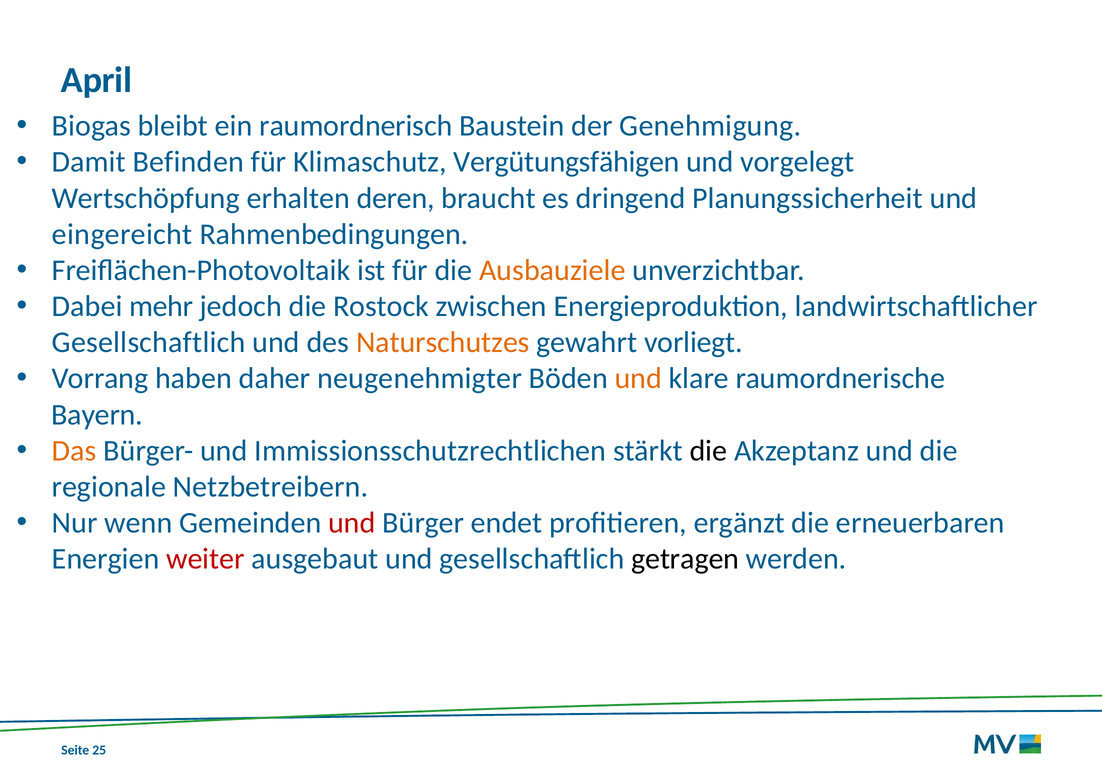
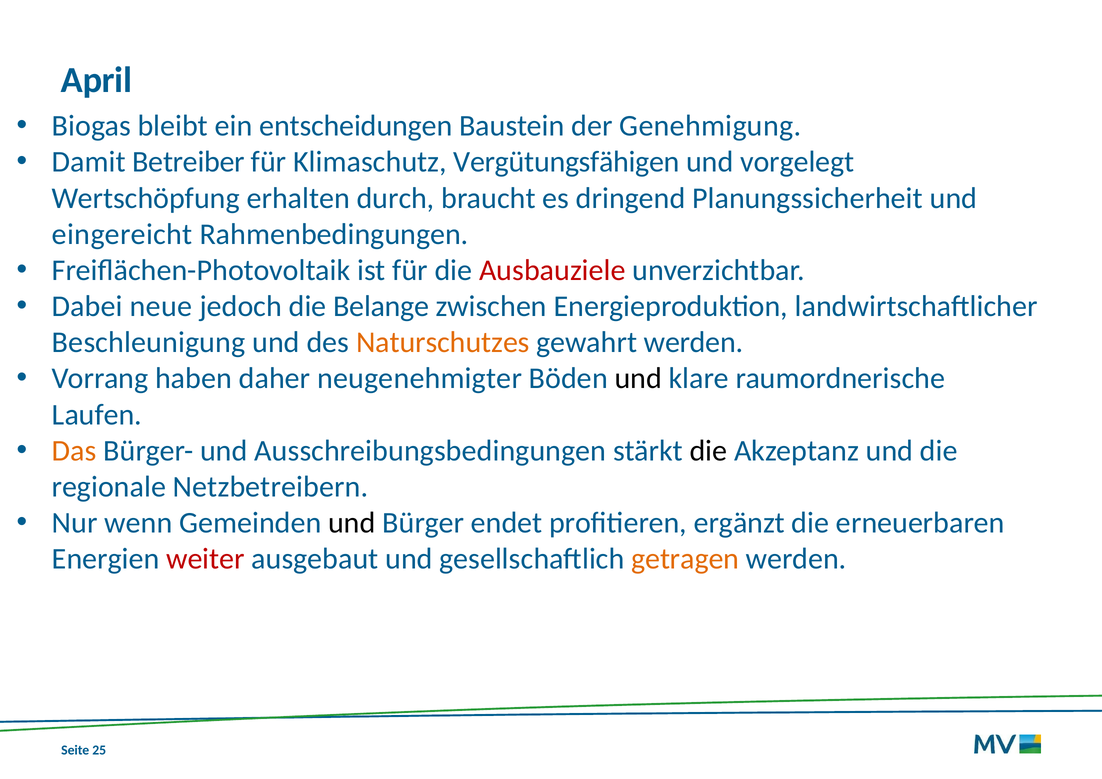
raumordnerisch: raumordnerisch -> entscheidungen (356, 126)
Befinden: Befinden -> Betreiber (189, 162)
deren: deren -> durch (396, 198)
Ausbauziele colour: orange -> red (552, 270)
mehr: mehr -> neue (161, 306)
Rostock: Rostock -> Belange (381, 306)
Gesellschaftlich: Gesellschaftlich -> Beschleunigung (149, 343)
gewahrt vorliegt: vorliegt -> werden (694, 343)
und colour: orange -> black (638, 379)
Bayern: Bayern -> Laufen (97, 415)
Immissionsschutzrechtlichen: Immissionsschutzrechtlichen -> Ausschreibungsbedingungen (430, 451)
und colour: red -> black (352, 523)
getragen colour: black -> orange (685, 559)
